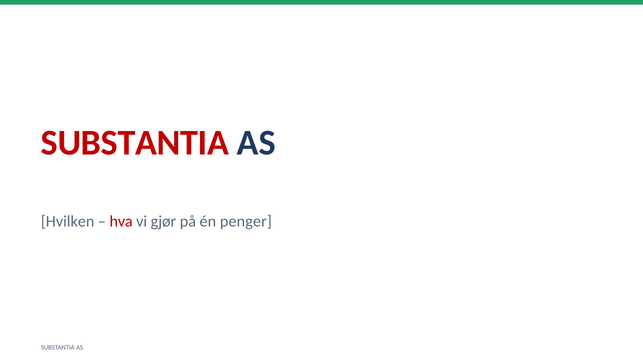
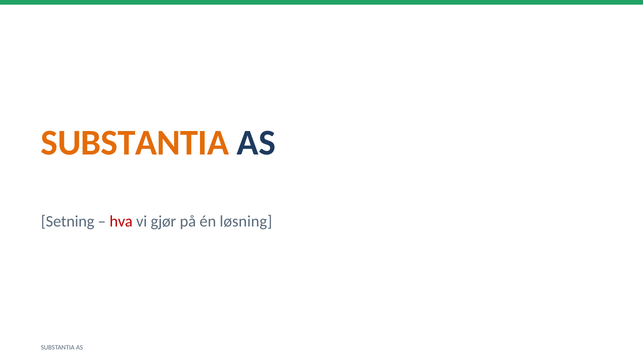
SUBSTANTIA colour: red -> orange (135, 143)
Hvilken: Hvilken -> Setning (68, 221)
penger: penger -> løsning (246, 221)
